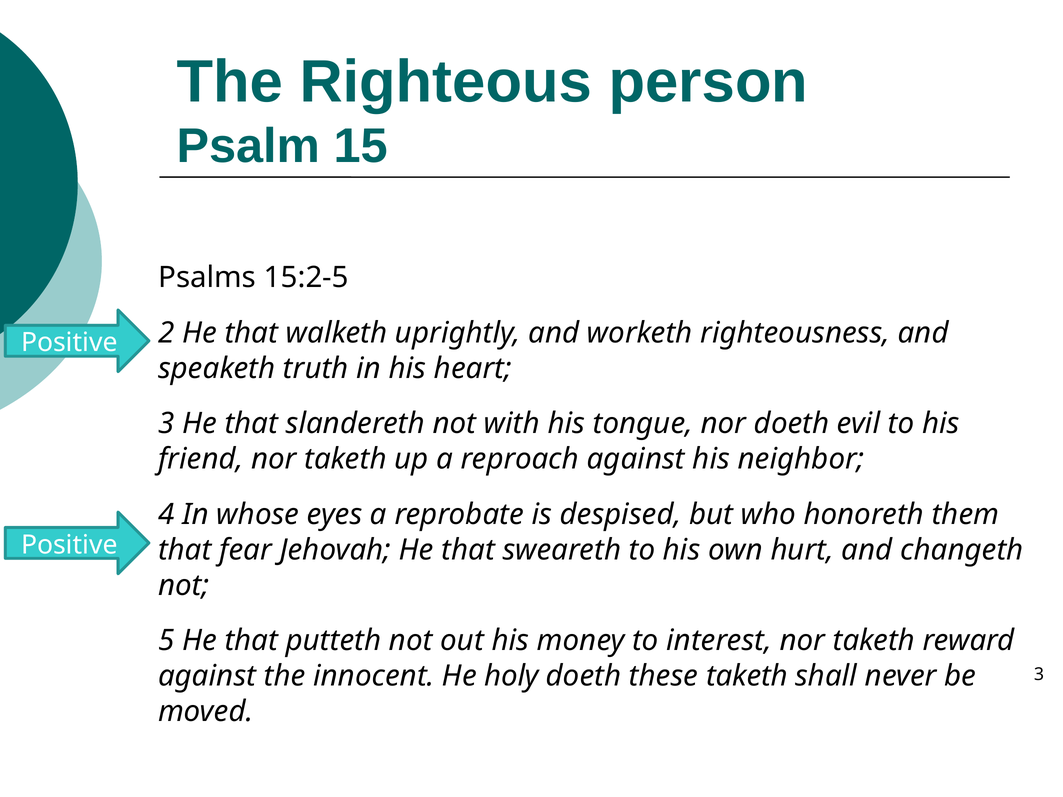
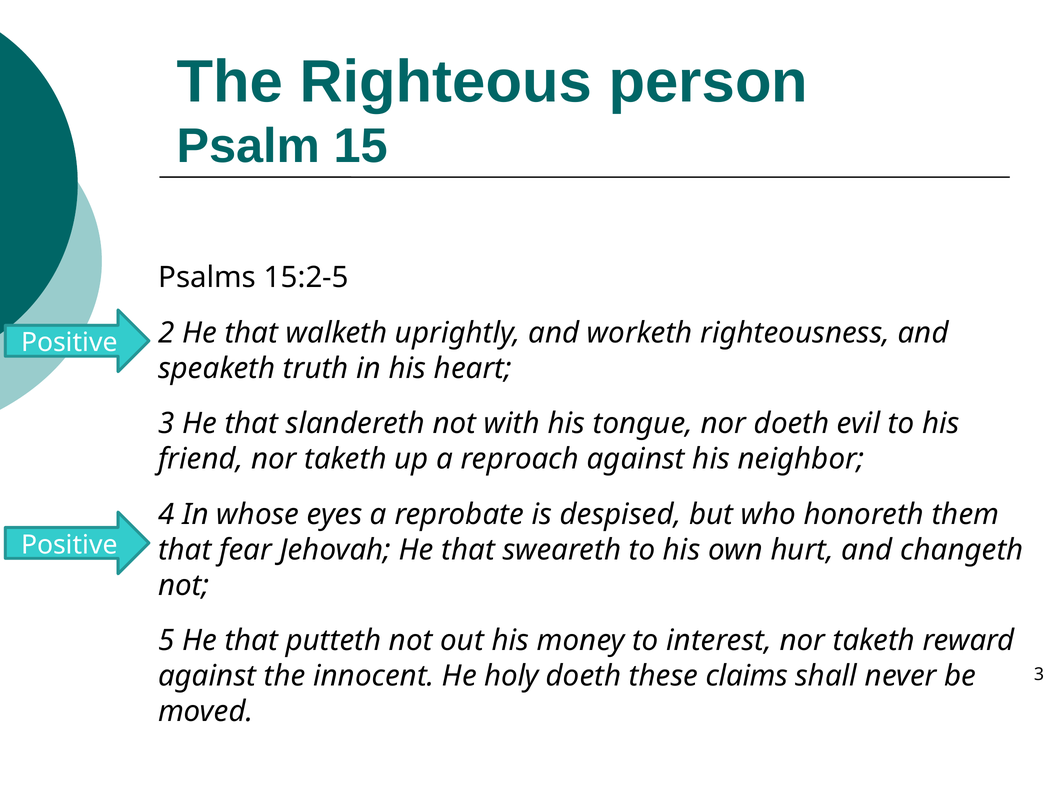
these taketh: taketh -> claims (747, 676)
